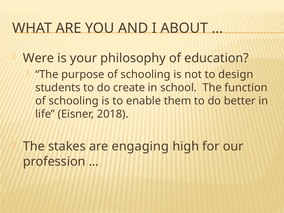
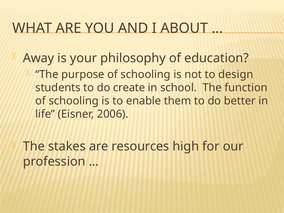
Were: Were -> Away (39, 58)
2018: 2018 -> 2006 (113, 114)
engaging: engaging -> resources (140, 146)
